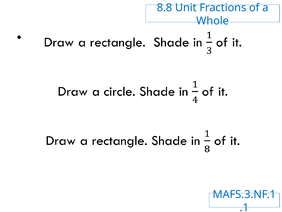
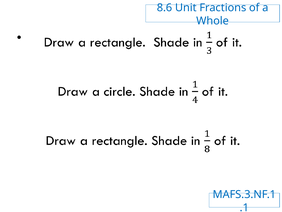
8.8: 8.8 -> 8.6 (165, 8)
